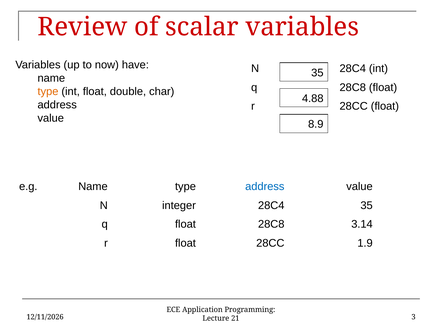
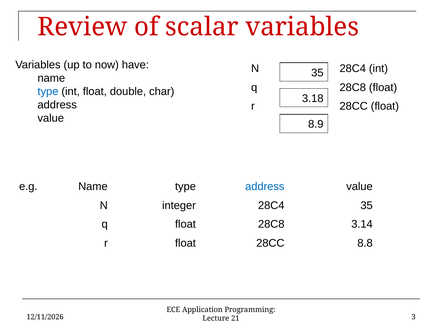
type colour: orange -> blue (48, 91)
4.88: 4.88 -> 3.18 (313, 98)
1.9: 1.9 -> 8.8 (365, 243)
